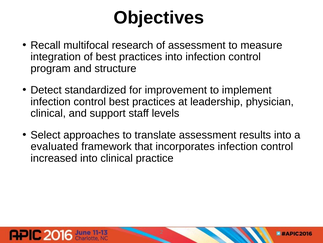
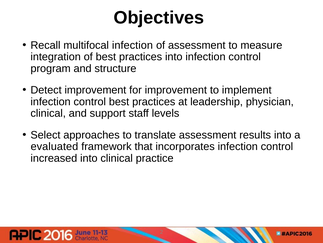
multifocal research: research -> infection (132, 45)
Detect standardized: standardized -> improvement (95, 90)
